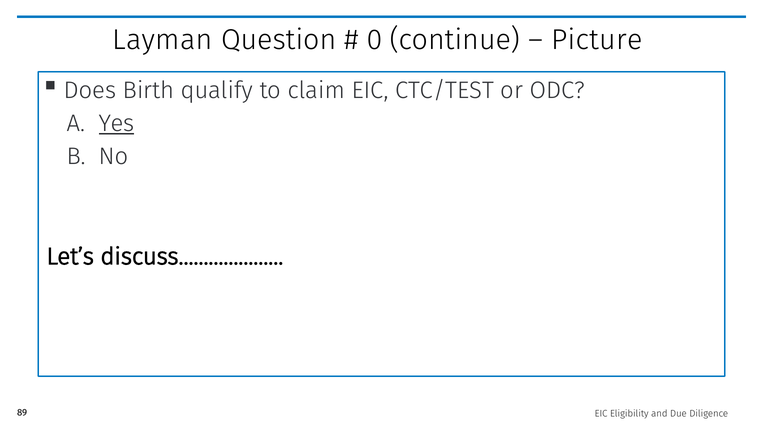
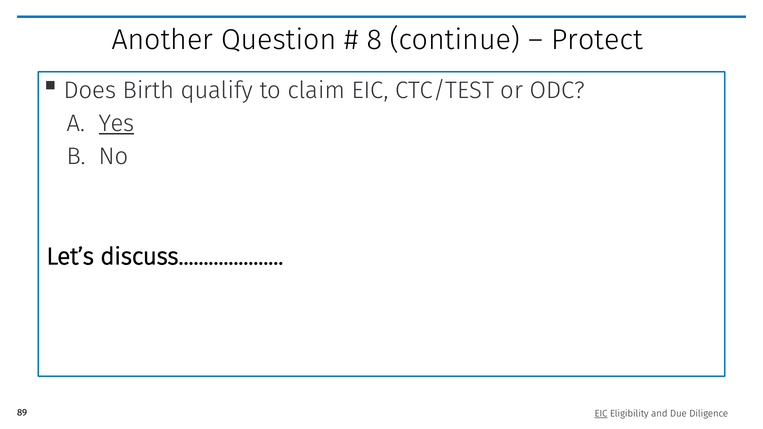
Layman: Layman -> Another (162, 40)
0: 0 -> 8 (374, 40)
Picture: Picture -> Protect (597, 40)
EIC underline: none -> present (601, 414)
